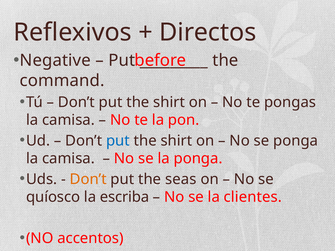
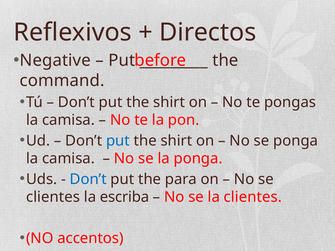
Don’t colour: orange -> blue (88, 179)
seas: seas -> para (181, 179)
quíosco: quíosco -> clientes (53, 197)
